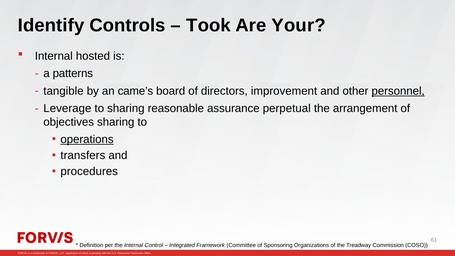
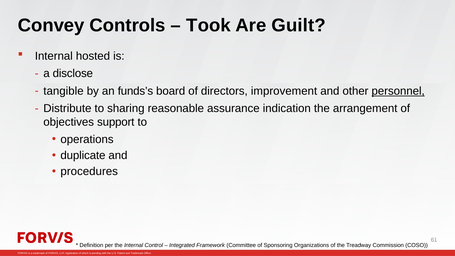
Identify: Identify -> Convey (51, 25)
Your: Your -> Guilt (299, 25)
patterns: patterns -> disclose (73, 74)
came’s: came’s -> funds’s (135, 91)
Leverage: Leverage -> Distribute (67, 108)
perpetual: perpetual -> indication (287, 108)
objectives sharing: sharing -> support (116, 122)
operations underline: present -> none (87, 140)
transfers: transfers -> duplicate (83, 156)
